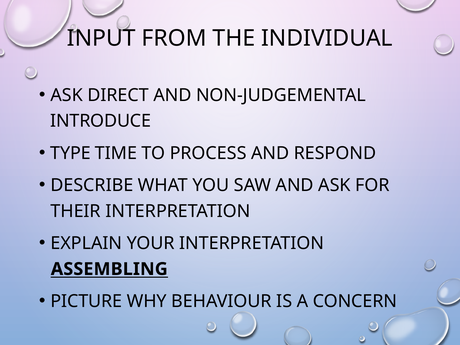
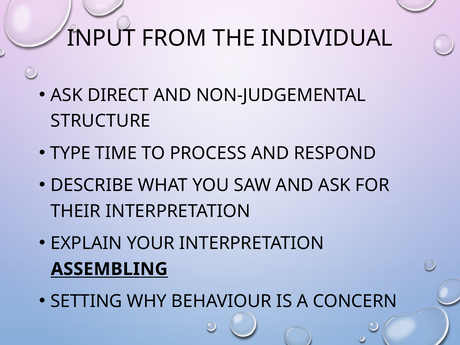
INTRODUCE: INTRODUCE -> STRUCTURE (101, 121)
PICTURE: PICTURE -> SETTING (86, 301)
